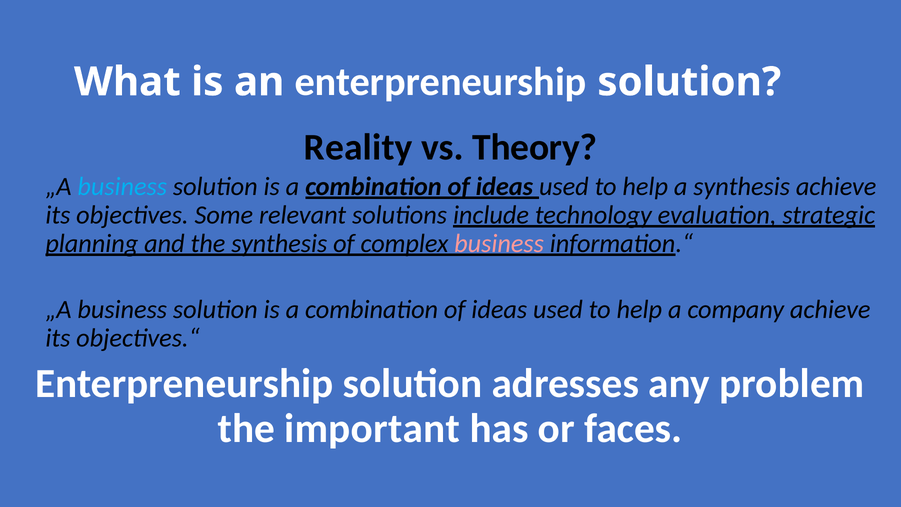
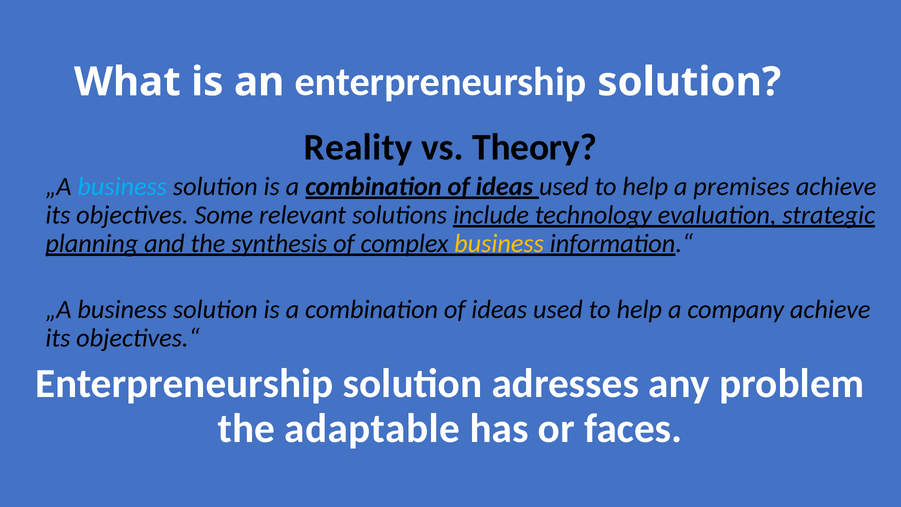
a synthesis: synthesis -> premises (742, 187)
business colour: pink -> yellow (499, 243)
important: important -> adaptable (372, 428)
